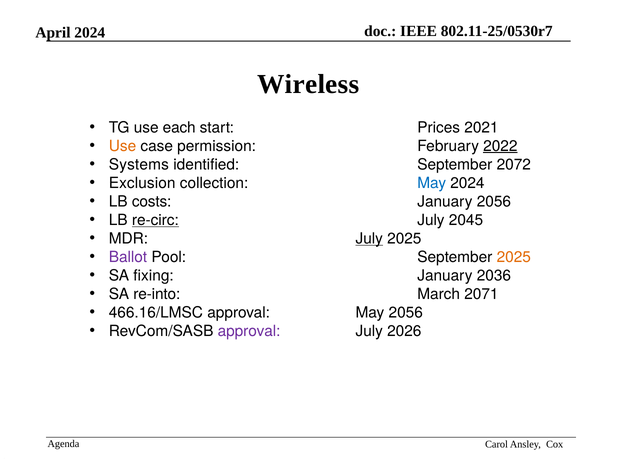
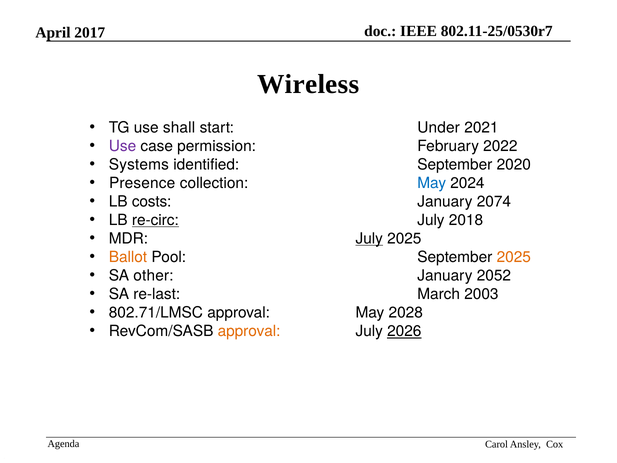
2024: 2024 -> 2017 (90, 33)
each: each -> shall (179, 127)
Prices: Prices -> Under (439, 127)
Use colour: orange -> purple (123, 146)
2022 underline: present -> none (500, 146)
2072: 2072 -> 2020 (514, 164)
Exclusion: Exclusion -> Presence (142, 183)
January 2056: 2056 -> 2074 (494, 201)
2045: 2045 -> 2018 (466, 220)
Ballot colour: purple -> orange (128, 257)
fixing: fixing -> other (153, 276)
2036: 2036 -> 2052 (494, 276)
re-into: re-into -> re-last (157, 294)
2071: 2071 -> 2003 (481, 294)
466.16/LMSC: 466.16/LMSC -> 802.71/LMSC (156, 313)
May 2056: 2056 -> 2028 (406, 313)
approval colour: purple -> orange (249, 331)
2026 underline: none -> present (404, 331)
